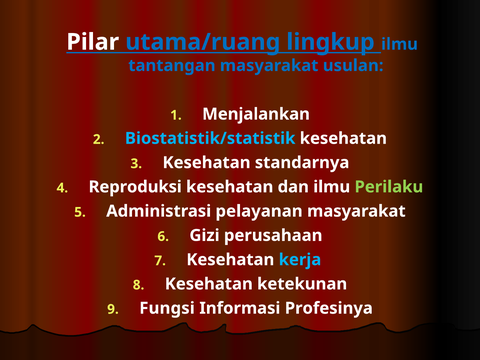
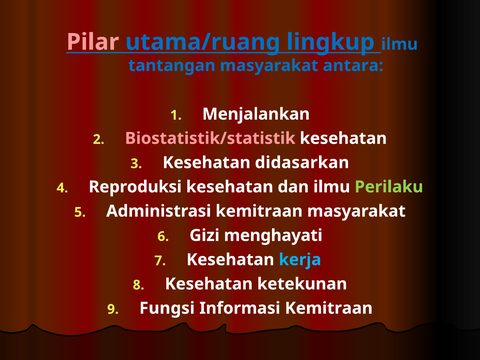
Pilar colour: white -> pink (93, 42)
usulan: usulan -> antara (353, 66)
Biostatistik/statistik colour: light blue -> pink (210, 138)
standarnya: standarnya -> didasarkan (302, 163)
Administrasi pelayanan: pelayanan -> kemitraan (259, 211)
perusahaan: perusahaan -> menghayati (273, 235)
Informasi Profesinya: Profesinya -> Kemitraan (329, 308)
